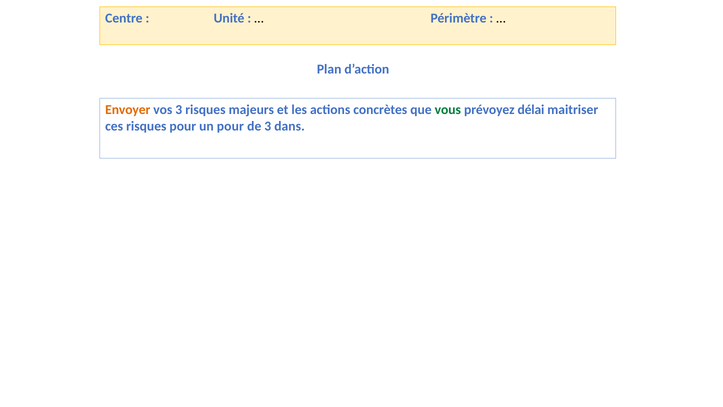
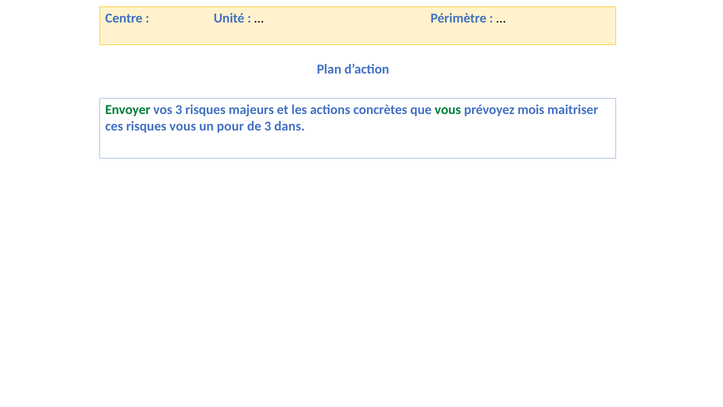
Envoyer colour: orange -> green (128, 110)
délai: délai -> mois (531, 110)
risques pour: pour -> vous (183, 126)
